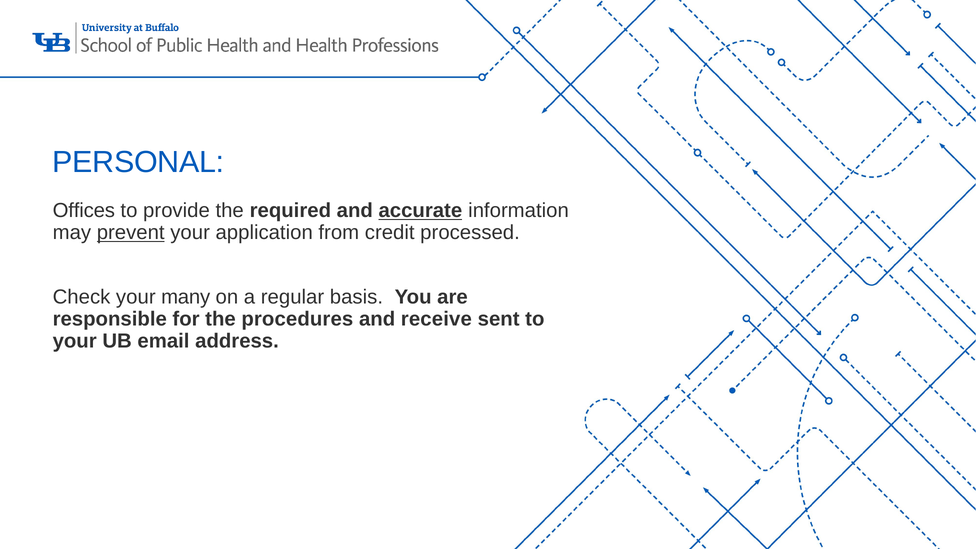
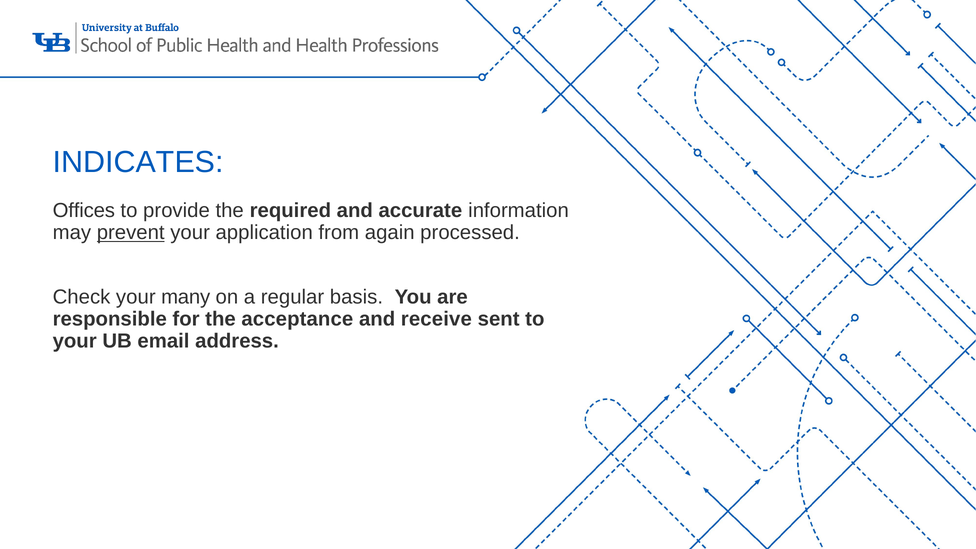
PERSONAL: PERSONAL -> INDICATES (138, 162)
accurate underline: present -> none (420, 211)
credit: credit -> again (390, 233)
procedures: procedures -> acceptance (297, 319)
